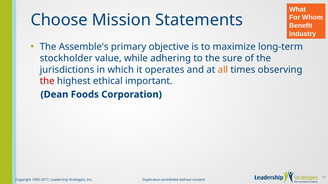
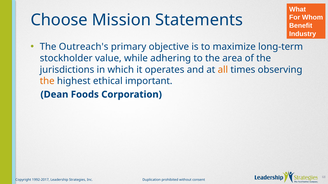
Assemble's: Assemble's -> Outreach's (84, 47)
sure: sure -> area (232, 58)
the colour: red -> orange (47, 81)
